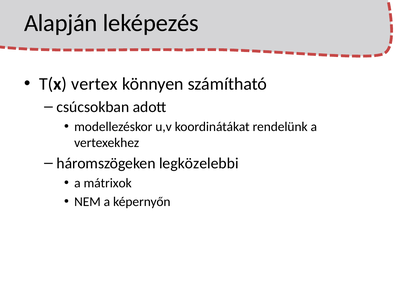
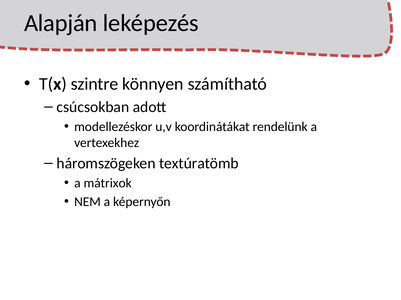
vertex: vertex -> szintre (95, 84)
legközelebbi: legközelebbi -> textúratömb (199, 164)
